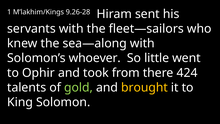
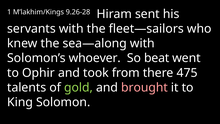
little: little -> beat (157, 58)
424: 424 -> 475 (187, 73)
brought colour: yellow -> pink (145, 87)
